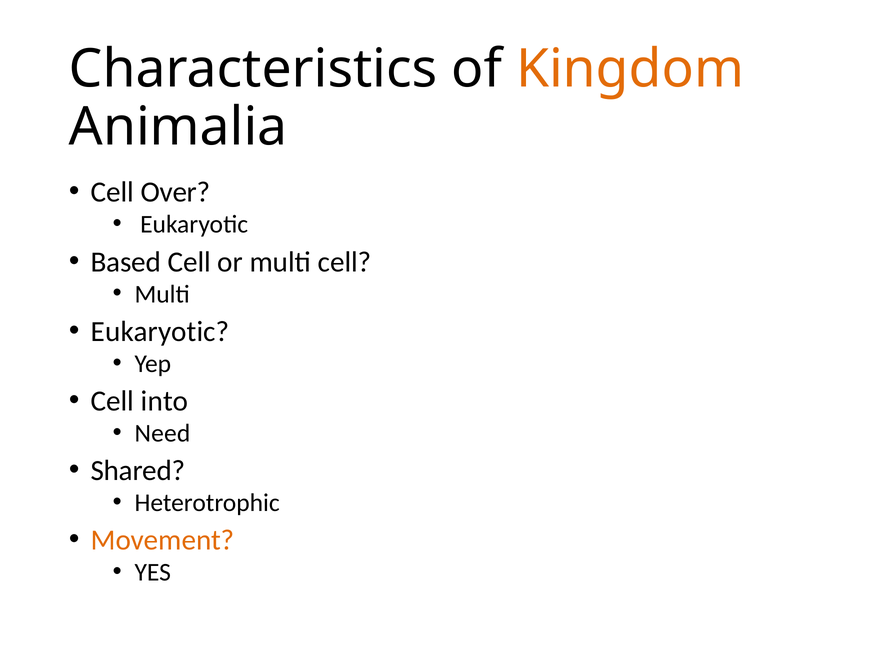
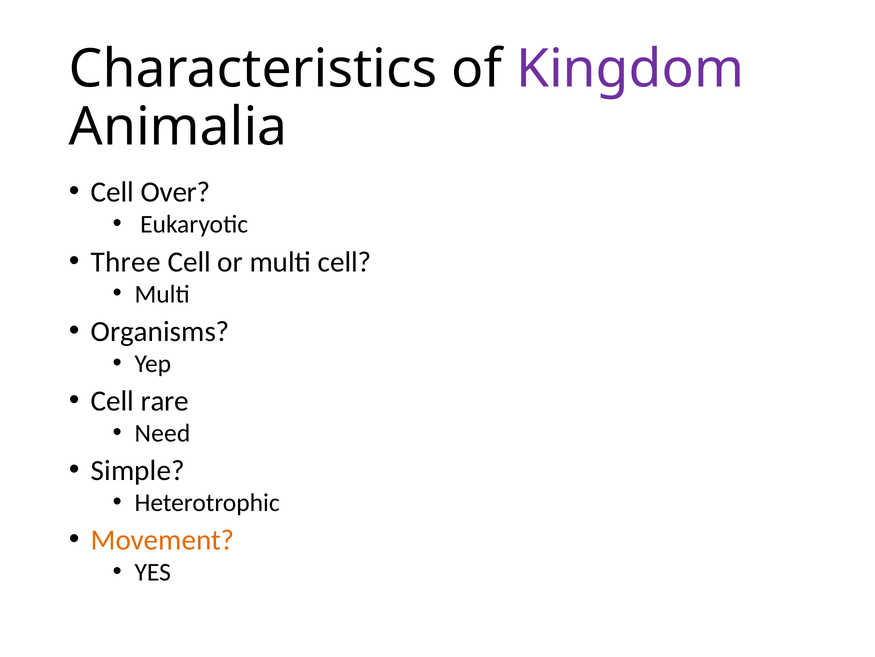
Kingdom colour: orange -> purple (630, 69)
Based: Based -> Three (126, 262)
Eukaryotic: Eukaryotic -> Organisms (160, 331)
into: into -> rare (165, 401)
Shared: Shared -> Simple (138, 470)
